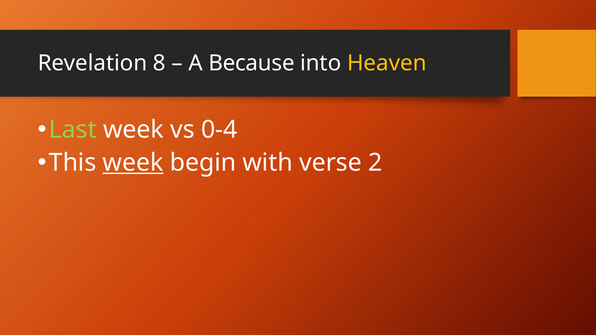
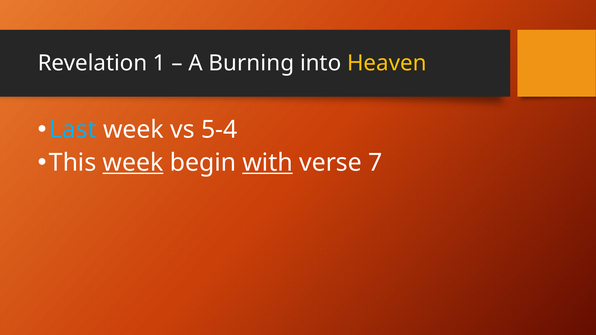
8: 8 -> 1 (159, 63)
Because: Because -> Burning (251, 63)
Last colour: light green -> light blue (73, 130)
0-4: 0-4 -> 5-4 (219, 130)
with underline: none -> present (268, 163)
2: 2 -> 7 (375, 163)
